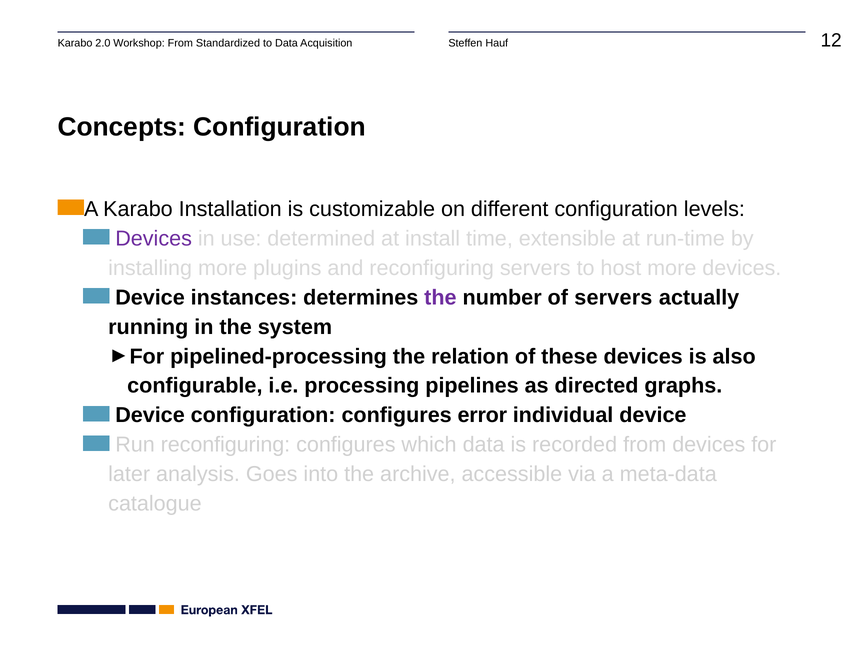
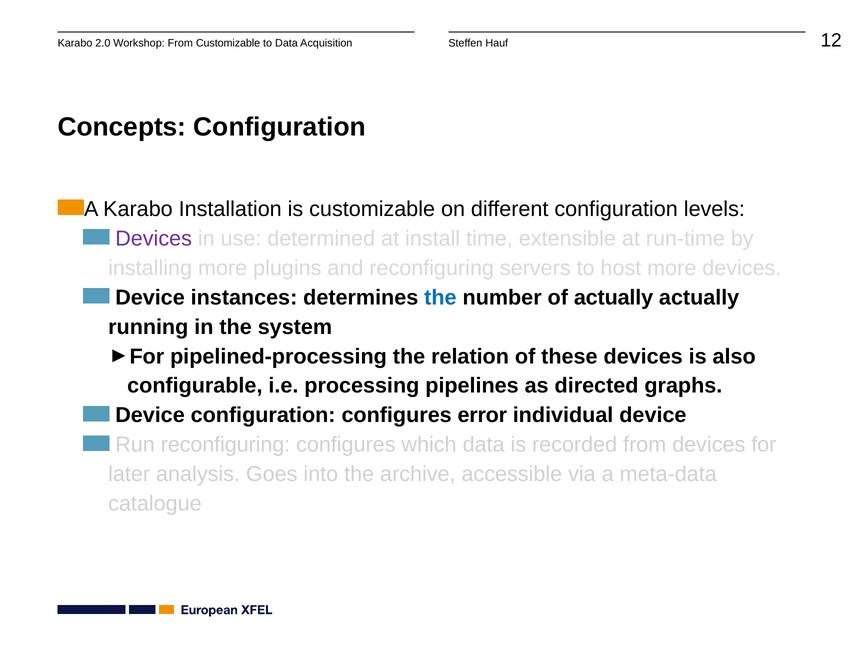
From Standardized: Standardized -> Customizable (228, 43)
the colour: purple -> blue (440, 298)
of servers: servers -> actually (614, 298)
